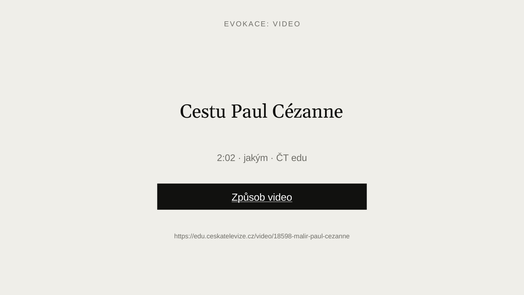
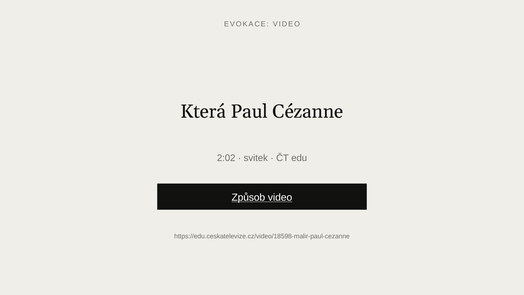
Cestu: Cestu -> Která (203, 111)
jakým: jakým -> svitek (256, 158)
